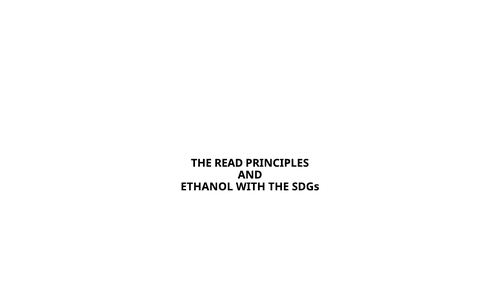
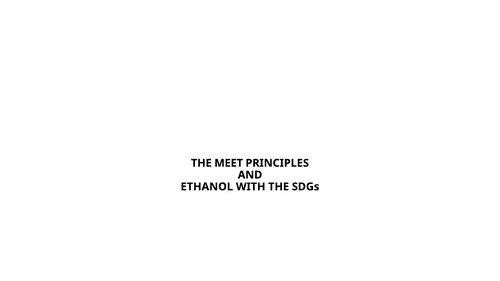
READ: READ -> MEET (229, 163)
